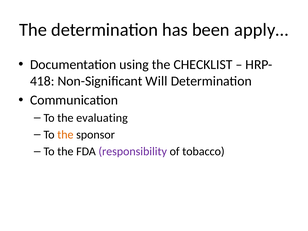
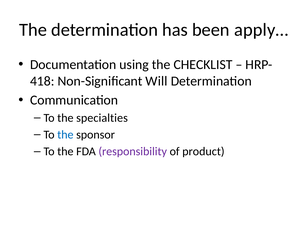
evaluating: evaluating -> specialties (102, 118)
the colour: orange -> blue (65, 135)
tobacco: tobacco -> product (203, 151)
